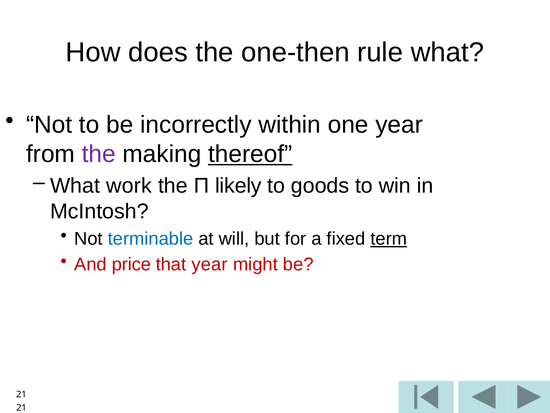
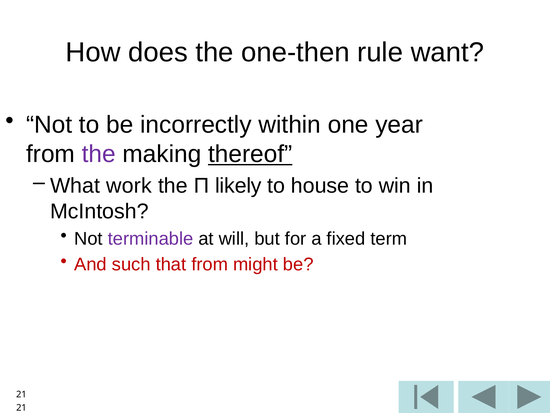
rule what: what -> want (447, 52)
goods: goods -> house (320, 185)
terminable colour: blue -> purple (151, 238)
term underline: present -> none (389, 238)
price: price -> such (131, 264)
that year: year -> from (210, 264)
